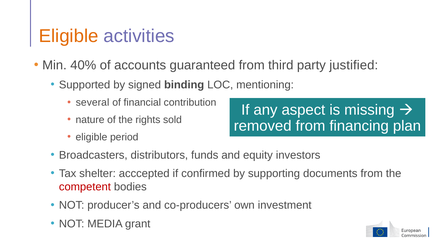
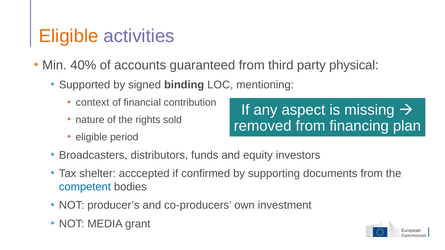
justified: justified -> physical (354, 65)
several: several -> context (93, 103)
competent colour: red -> blue (85, 187)
